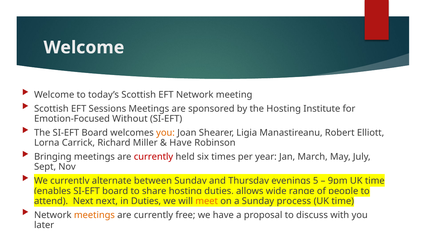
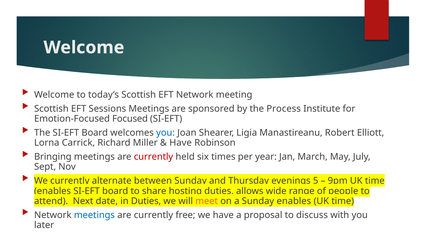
the Hosting: Hosting -> Process (284, 109)
Without: Without -> Focused (130, 119)
you colour: orange -> blue (165, 133)
Next next: next -> date (107, 202)
Sunday process: process -> enables (294, 202)
meetings colour: orange -> blue (94, 216)
